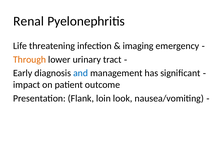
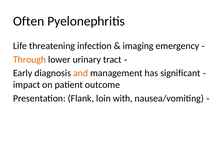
Renal: Renal -> Often (29, 21)
and colour: blue -> orange (81, 73)
look: look -> with (123, 98)
